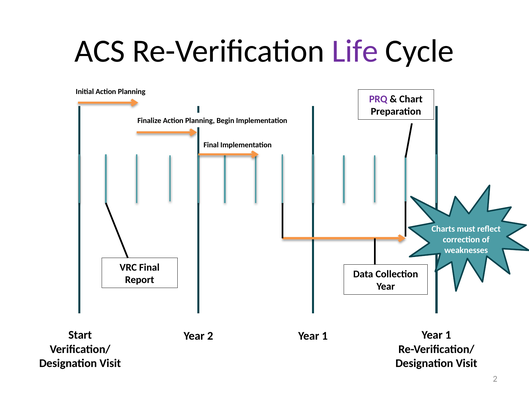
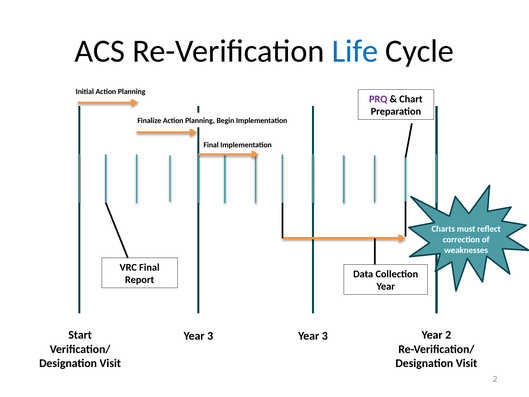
Life colour: purple -> blue (355, 51)
2: 2 -> 3 (210, 336)
1: 1 -> 3 (325, 336)
1: 1 -> 2 (448, 335)
